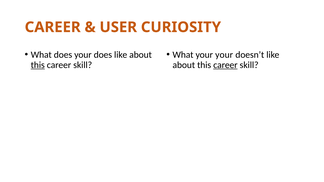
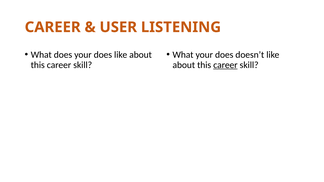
CURIOSITY: CURIOSITY -> LISTENING (181, 27)
What your your: your -> does (224, 55)
this underline: present -> none (38, 65)
